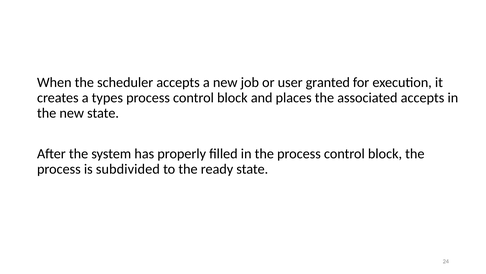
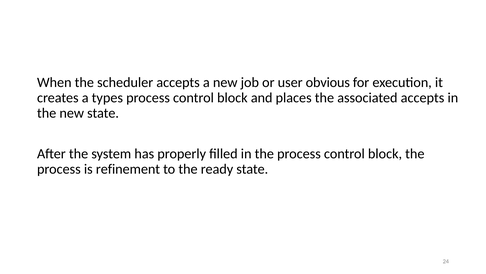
granted: granted -> obvious (328, 82)
subdivided: subdivided -> refinement (128, 169)
